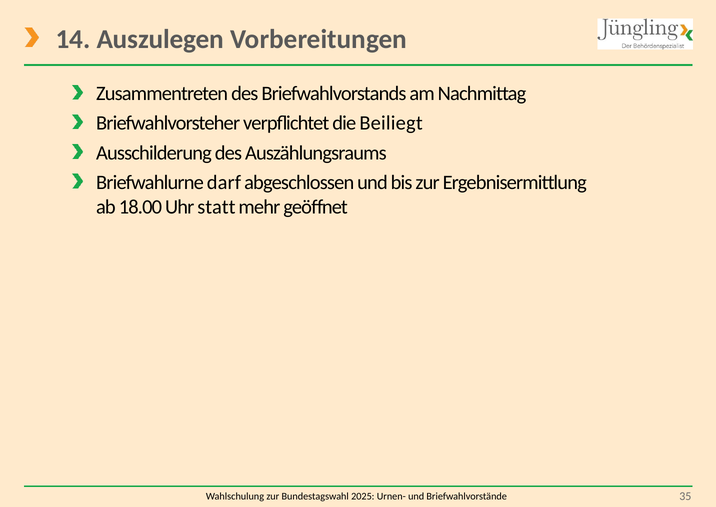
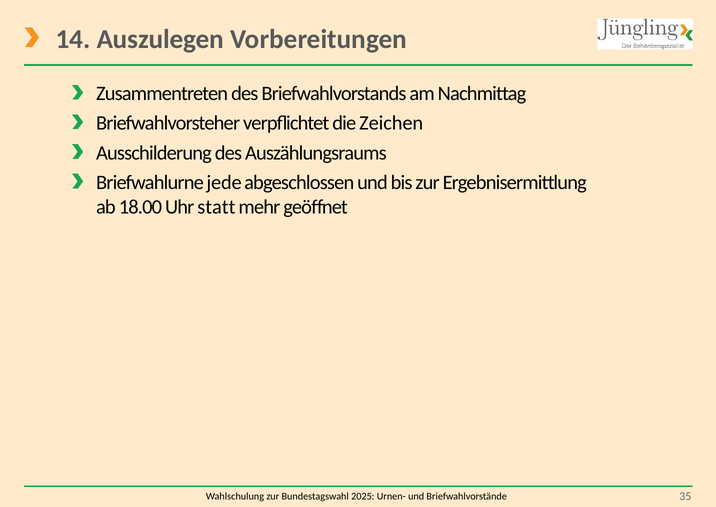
Beiliegt: Beiliegt -> Zeichen (391, 123)
darf: darf -> jede (224, 183)
